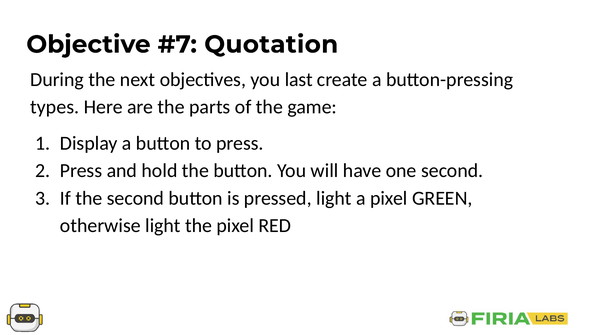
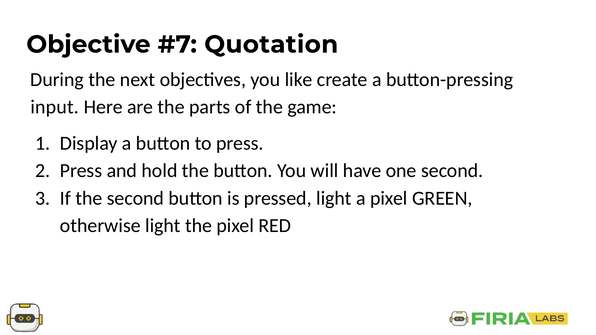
last: last -> like (299, 80)
types: types -> input (55, 107)
